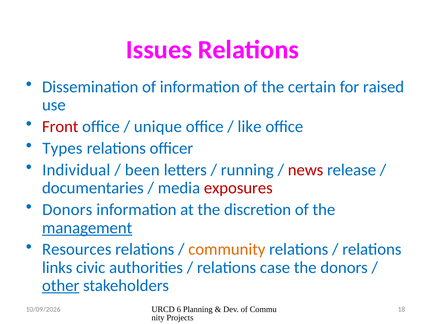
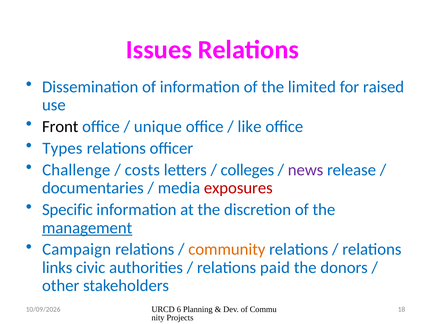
certain: certain -> limited (312, 87)
Front colour: red -> black (60, 126)
Individual: Individual -> Challenge (76, 170)
been: been -> costs (142, 170)
running: running -> colleges (247, 170)
news colour: red -> purple (306, 170)
Donors: Donors -> Specific (67, 209)
Resources: Resources -> Campaign (77, 249)
case: case -> paid (275, 267)
other underline: present -> none (61, 285)
